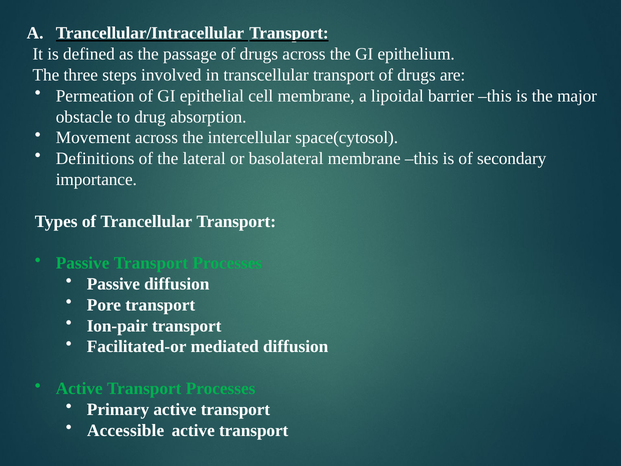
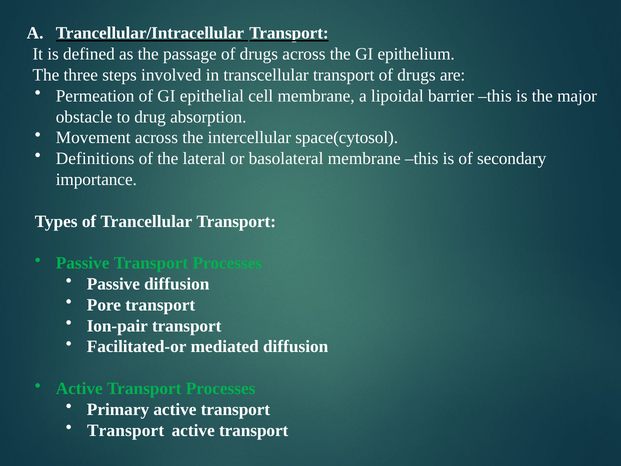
Accessible: Accessible -> Transport (126, 430)
